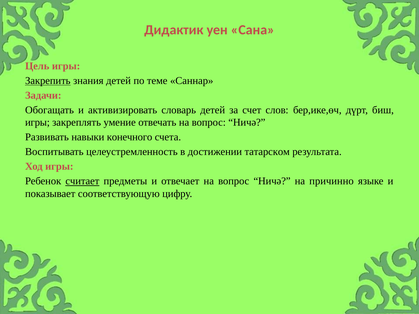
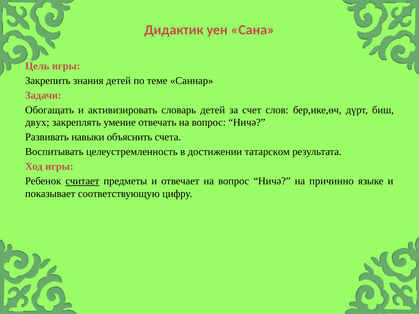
Закрепить underline: present -> none (48, 81)
игры: игры -> двух (37, 123)
конечного: конечного -> объяснить (130, 137)
